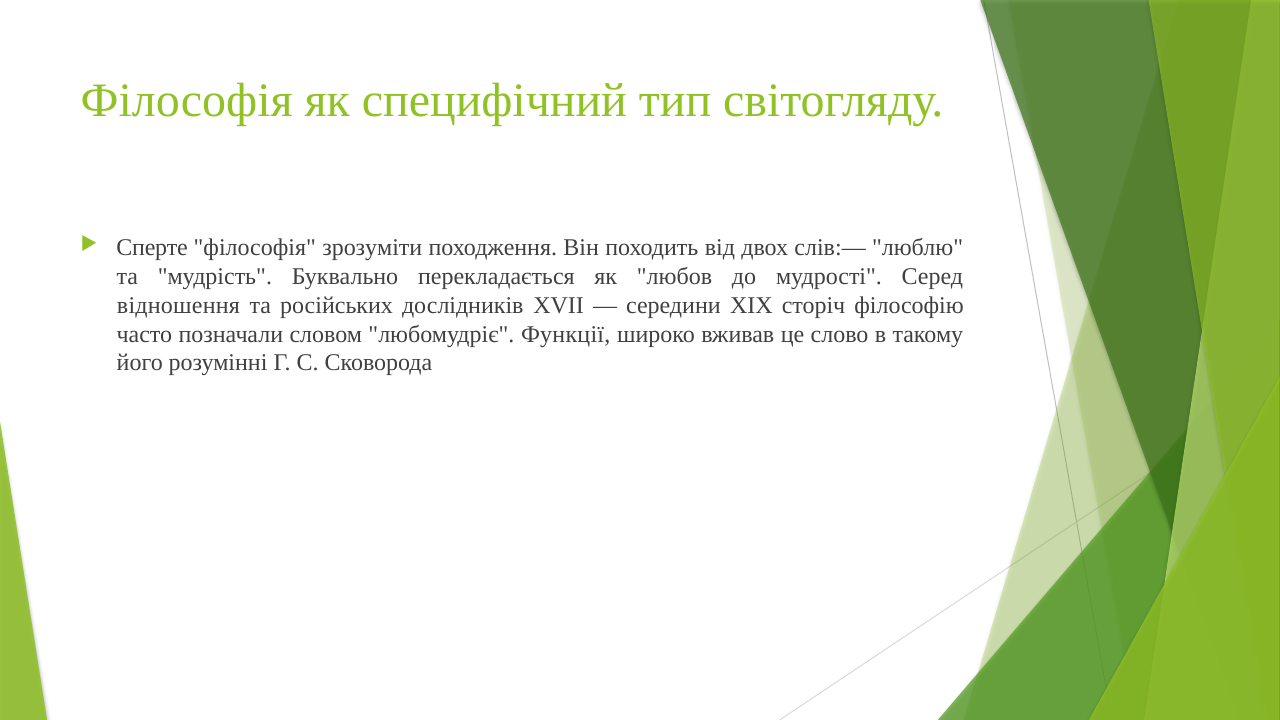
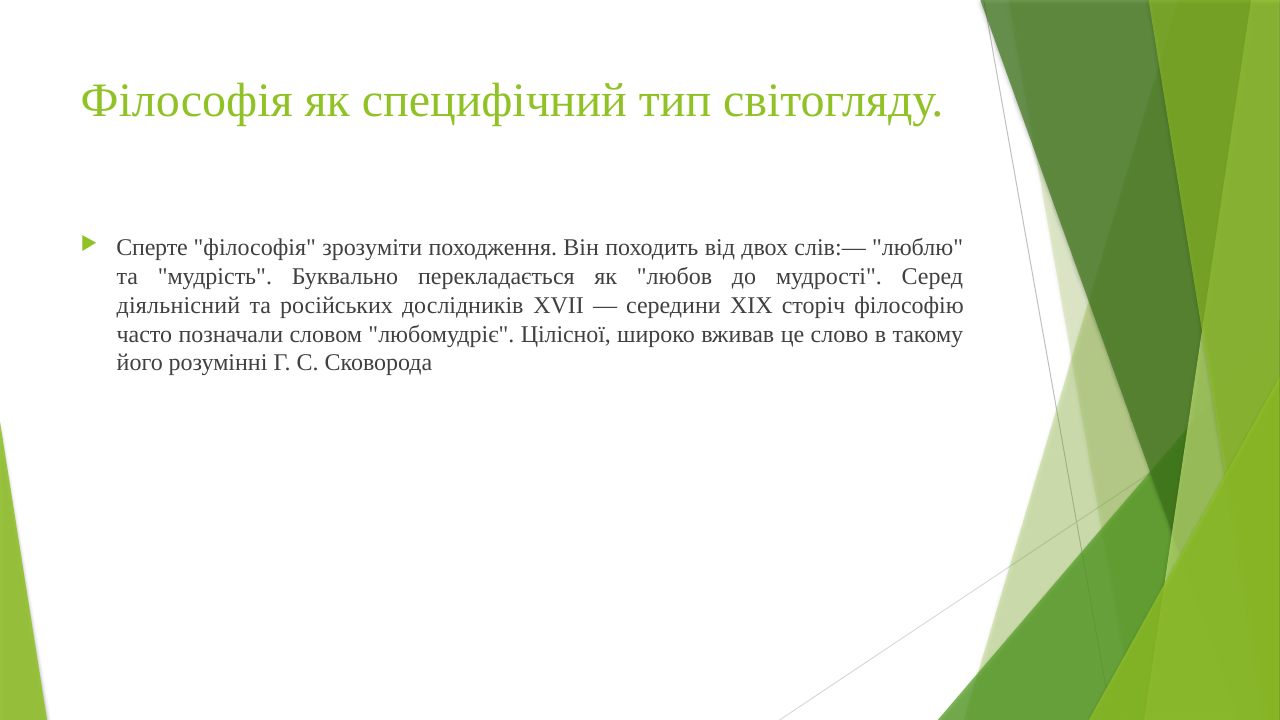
відношення: відношення -> діяльнісний (178, 305)
Функції: Функції -> Цілісної (566, 334)
